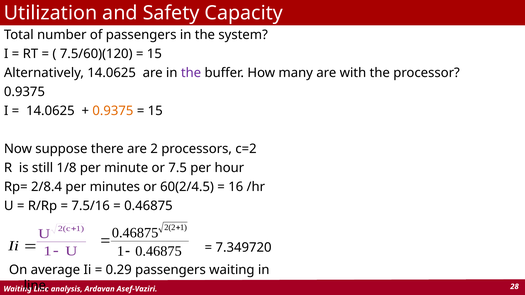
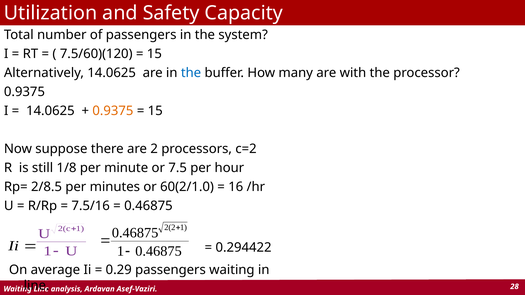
the colour: purple -> blue (191, 73)
2/8.4: 2/8.4 -> 2/8.5 (47, 187)
60(2/4.5: 60(2/4.5 -> 60(2/1.0 (187, 187)
7.349720: 7.349720 -> 0.294422 (244, 248)
